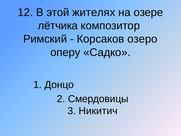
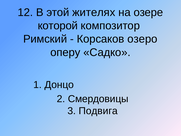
лётчика: лётчика -> которой (58, 26)
Никитич: Никитич -> Подвига (98, 111)
